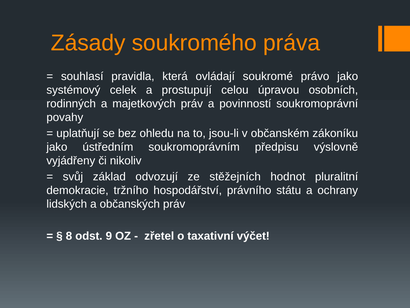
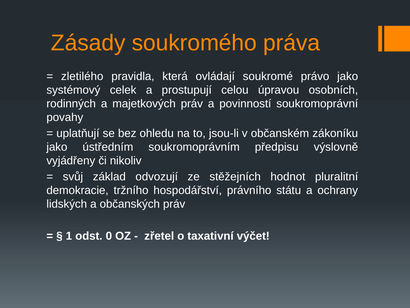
souhlasí: souhlasí -> zletilého (82, 76)
8: 8 -> 1 (69, 236)
9: 9 -> 0 (109, 236)
